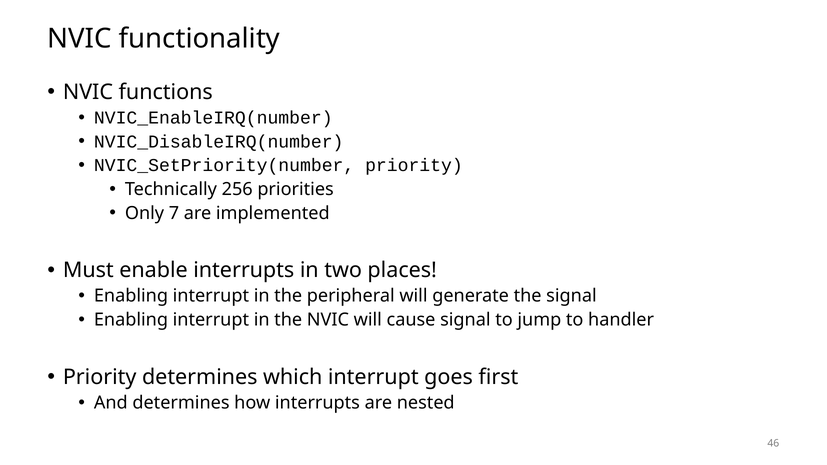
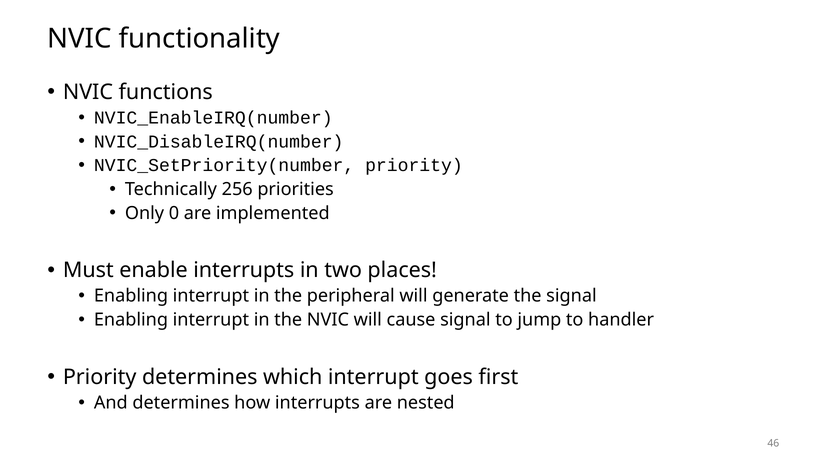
7: 7 -> 0 (174, 213)
